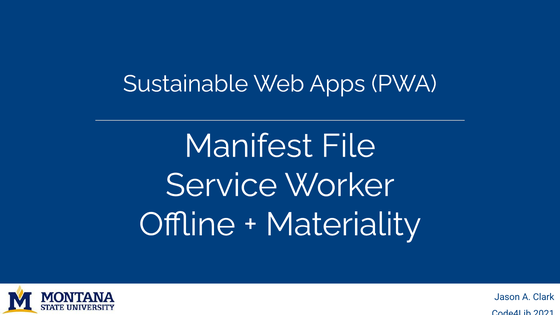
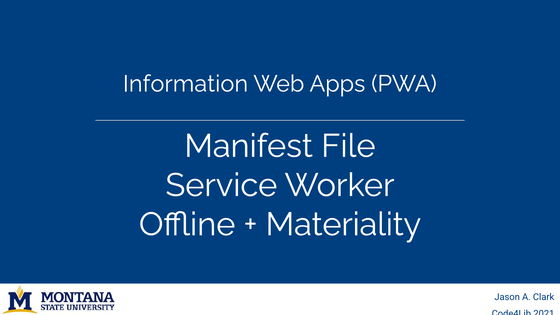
Sustainable: Sustainable -> Information (186, 84)
